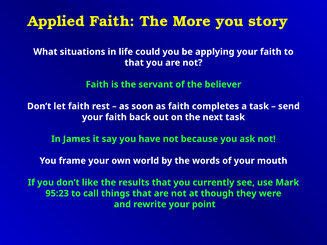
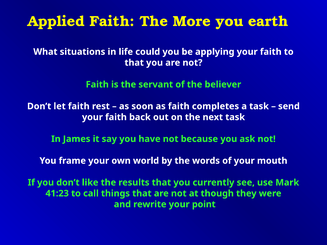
story: story -> earth (268, 21)
95:23: 95:23 -> 41:23 (57, 194)
